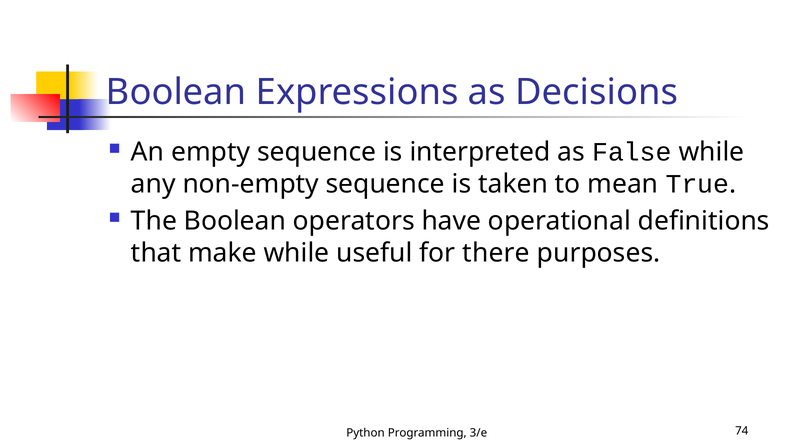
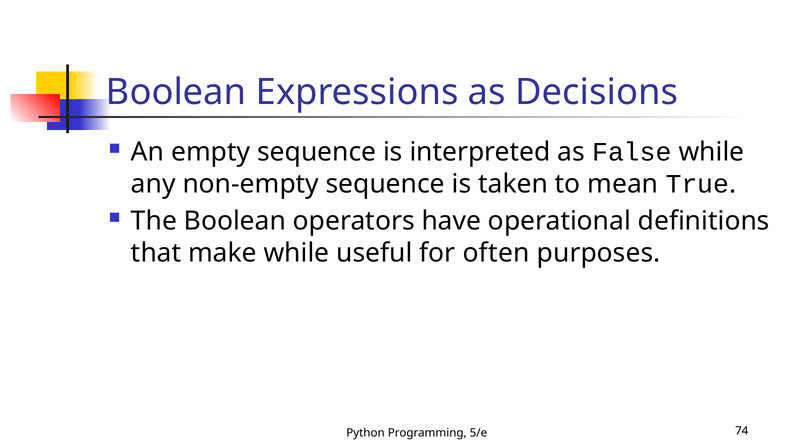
there: there -> often (496, 253)
3/e: 3/e -> 5/e (478, 433)
